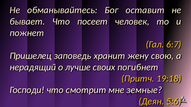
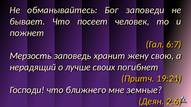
оставит: оставит -> заповеди (145, 10)
Пришелец: Пришелец -> Мерзость (31, 56)
19:18: 19:18 -> 19:21 (169, 79)
смотрит: смотрит -> ближнего (86, 90)
5:6: 5:6 -> 2:6 (174, 102)
